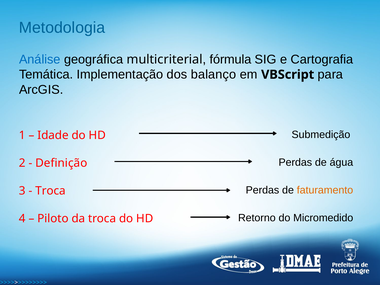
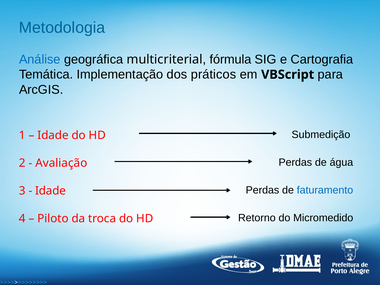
balanço: balanço -> práticos (213, 75)
Definição: Definição -> Avaliação (61, 163)
faturamento colour: orange -> blue (325, 190)
Troca: Troca -> Idade (51, 191)
